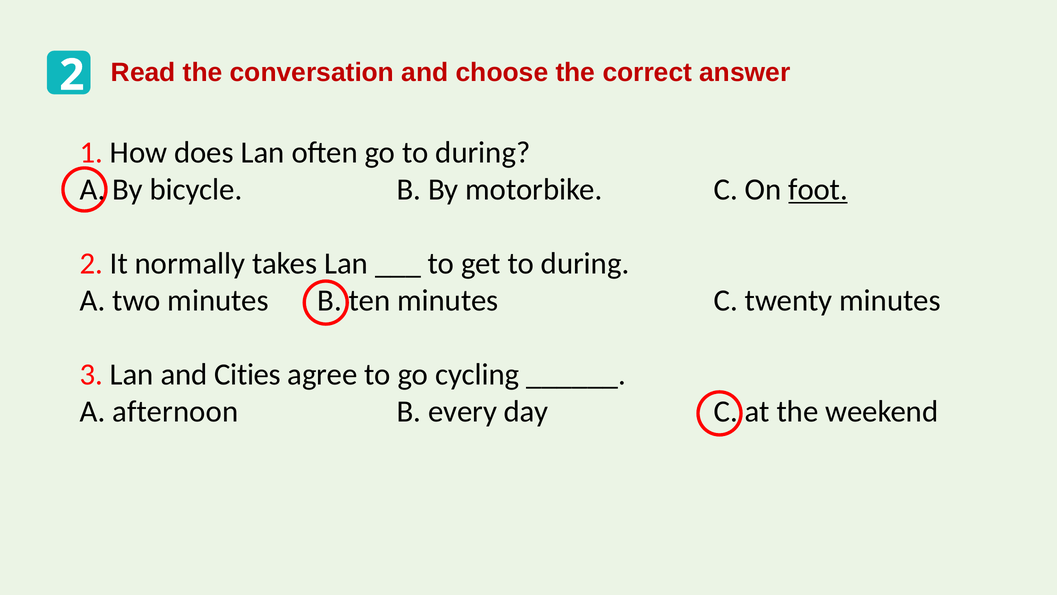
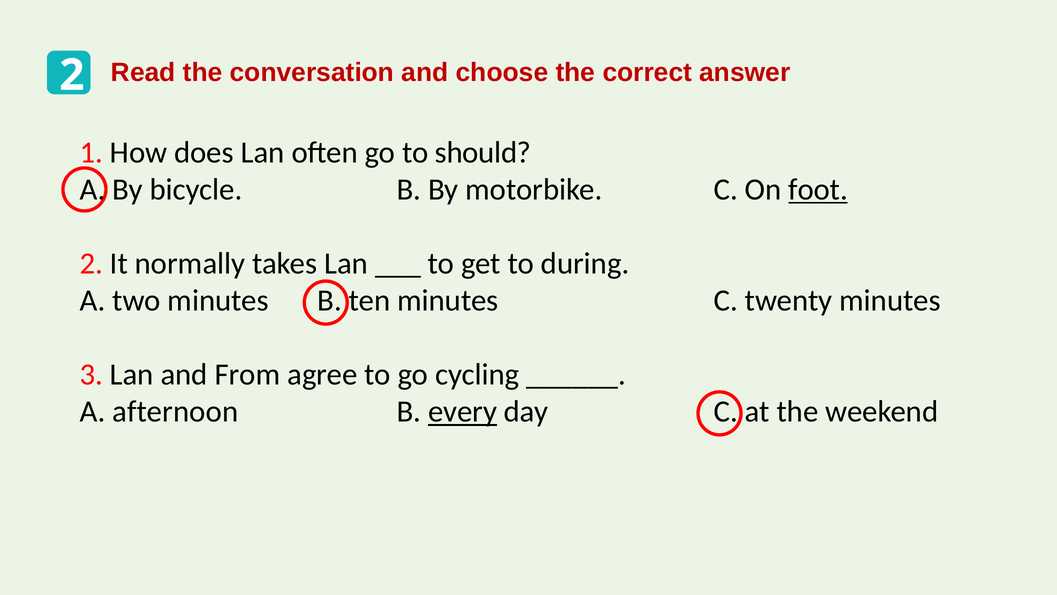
go to during: during -> should (483, 152)
Cities: Cities -> From (247, 374)
every underline: none -> present (463, 411)
